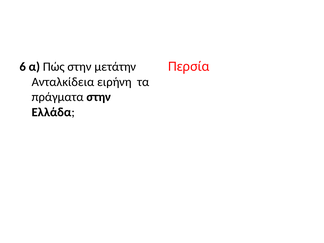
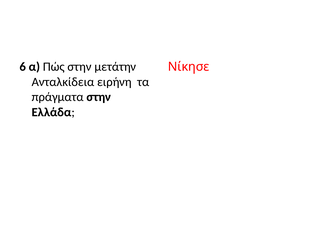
Περσία: Περσία -> Νίκησε (189, 67)
